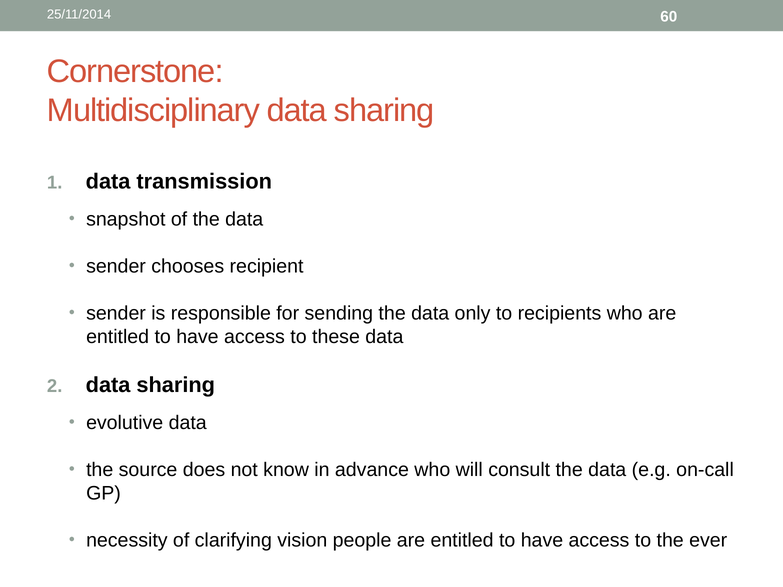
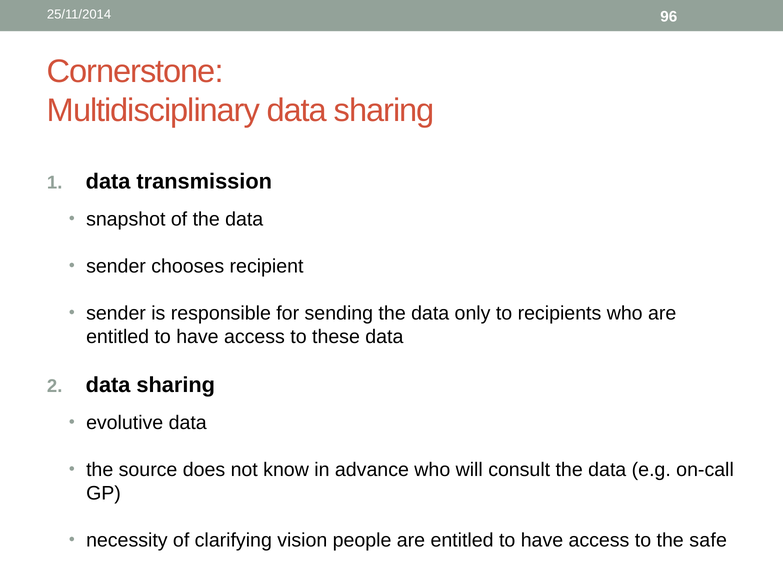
60: 60 -> 96 (669, 17)
ever: ever -> safe (708, 540)
